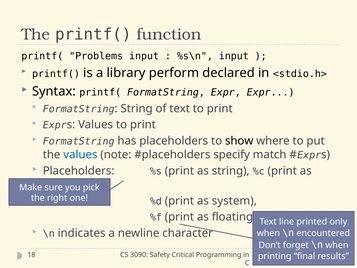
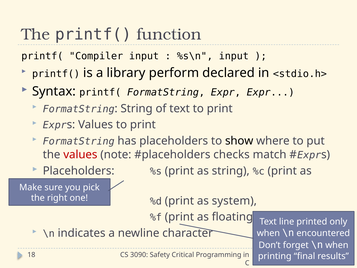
Problems: Problems -> Compiler (96, 56)
values colour: blue -> red (80, 154)
specify: specify -> checks (232, 154)
